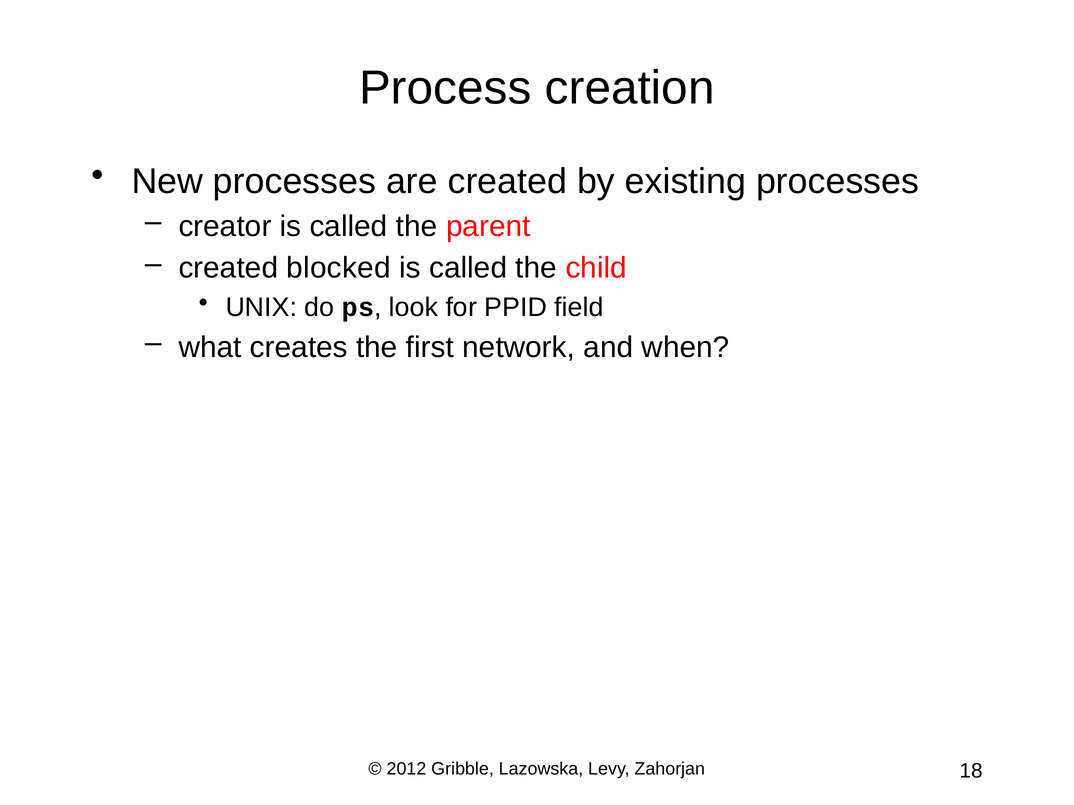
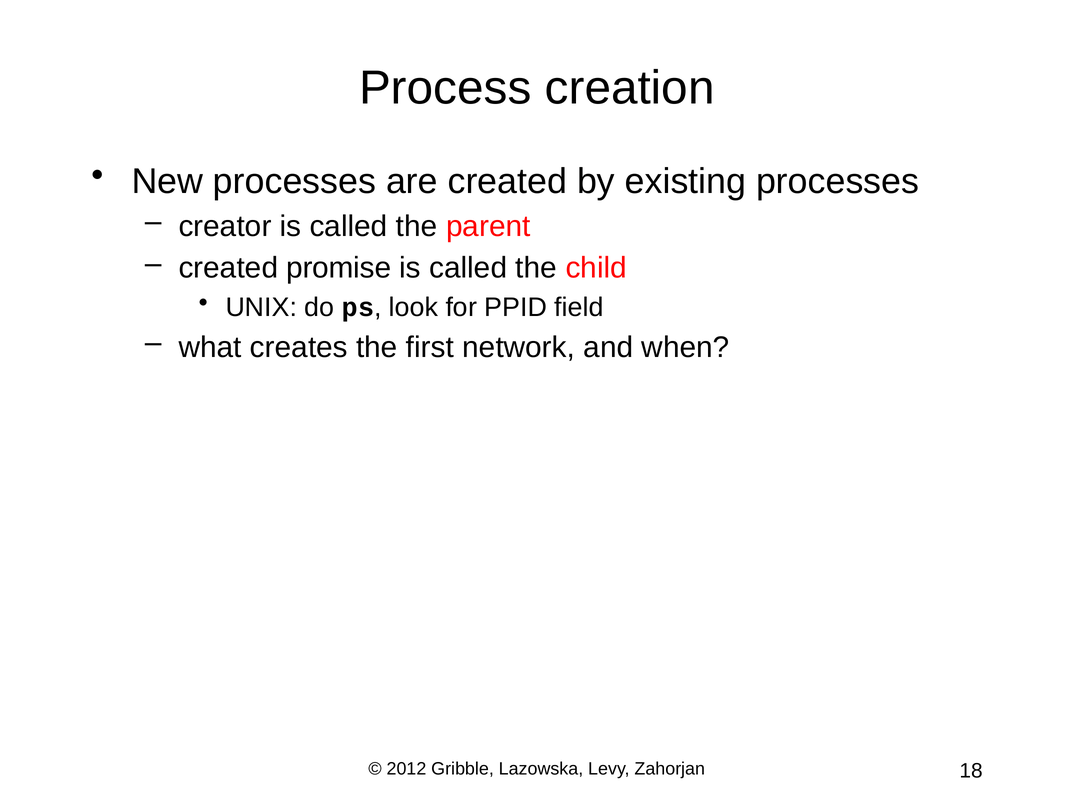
blocked: blocked -> promise (339, 268)
